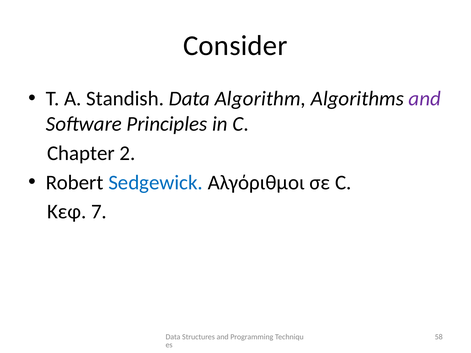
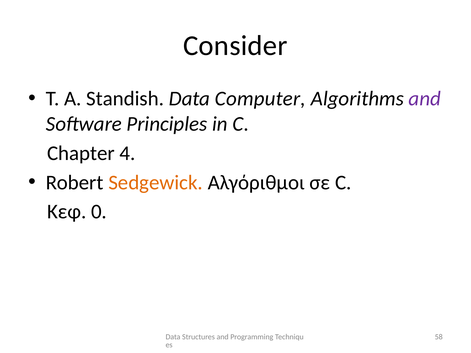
Algorithm: Algorithm -> Computer (260, 99)
2: 2 -> 4 (127, 153)
Sedgewick colour: blue -> orange (156, 183)
7: 7 -> 0 (99, 212)
